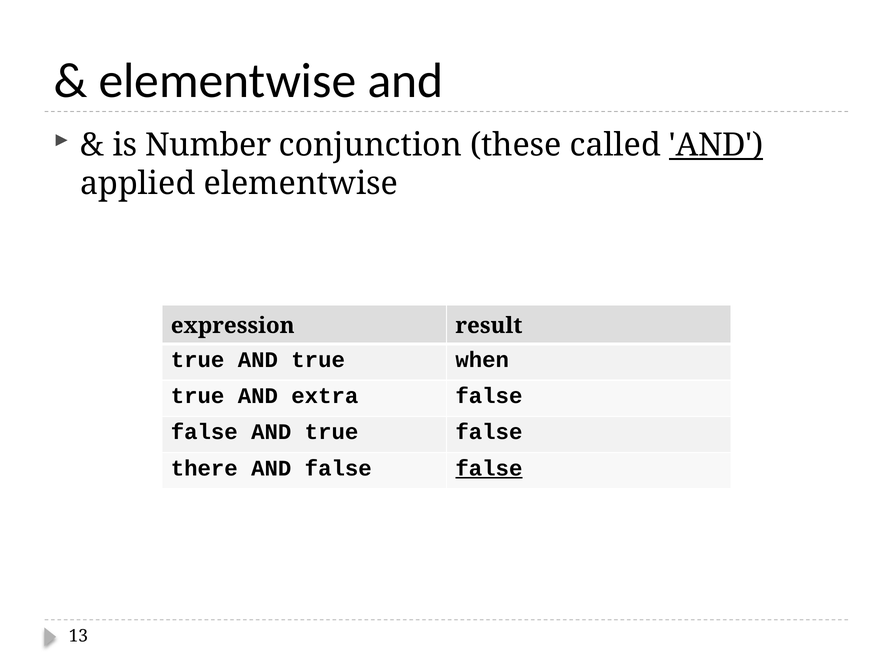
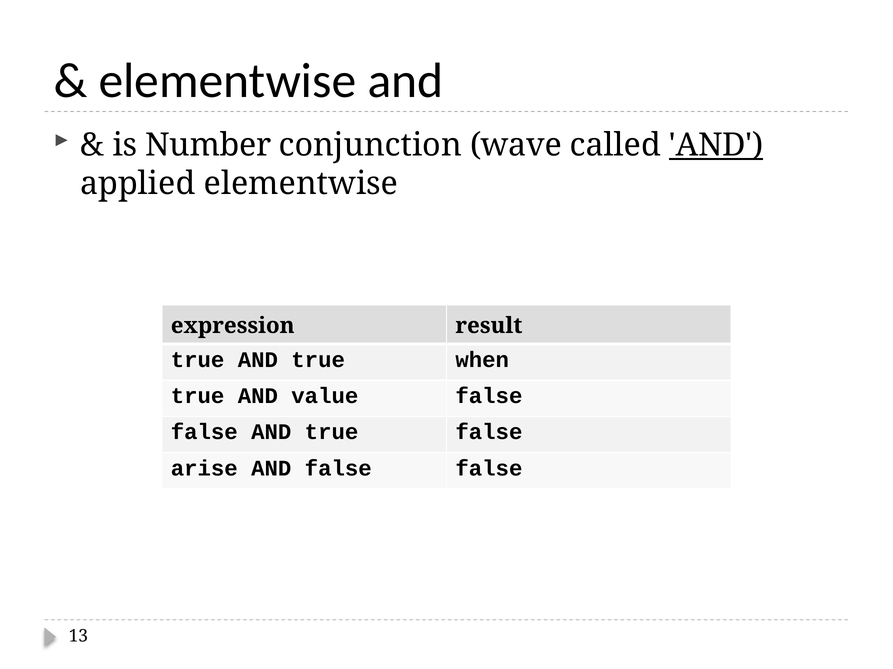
these: these -> wave (516, 145)
extra: extra -> value (325, 396)
there: there -> arise (204, 469)
false underline: present -> none (489, 469)
